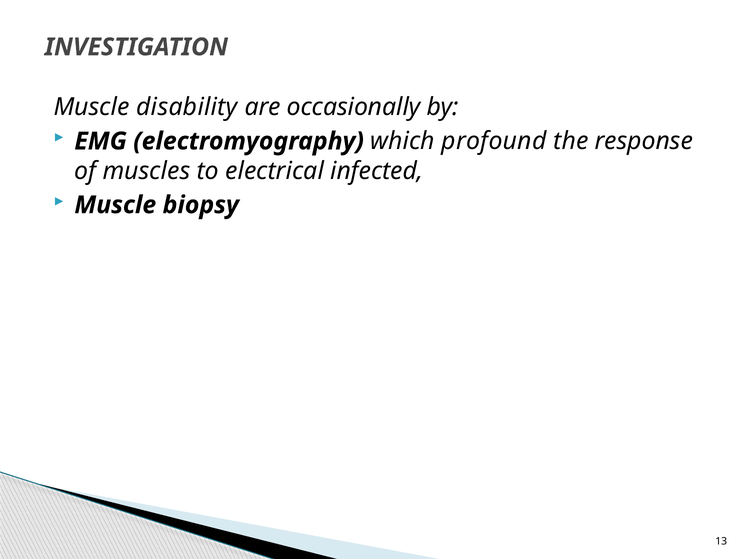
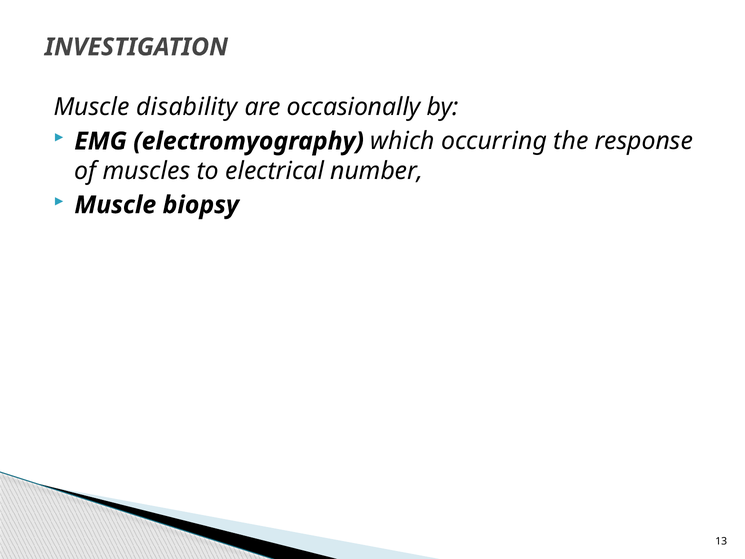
profound: profound -> occurring (494, 141)
infected: infected -> number (377, 171)
